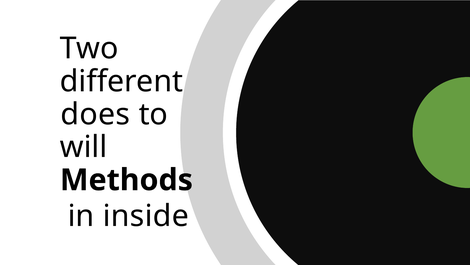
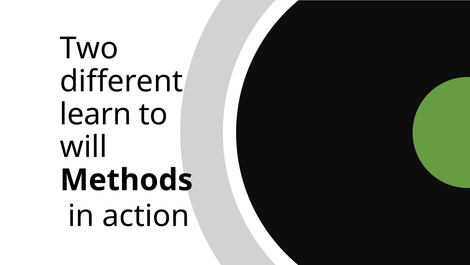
does: does -> learn (96, 114)
inside: inside -> action (146, 215)
